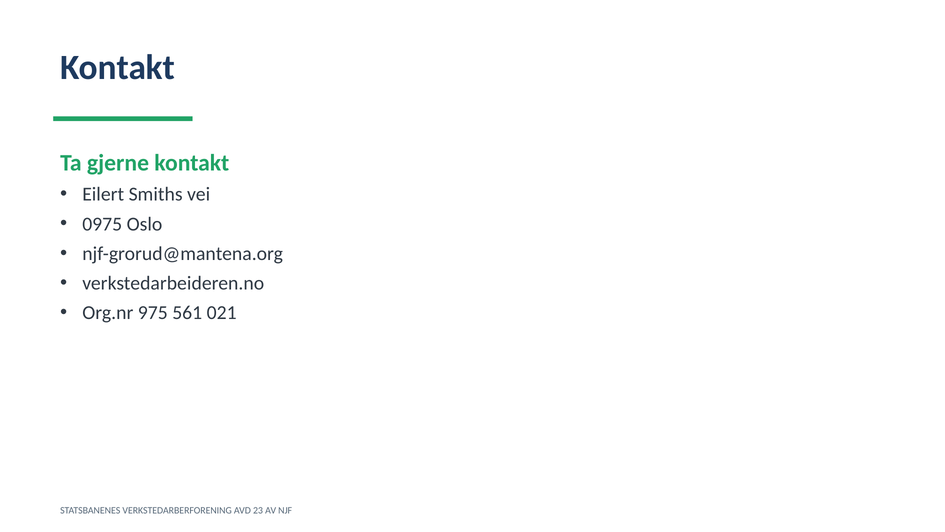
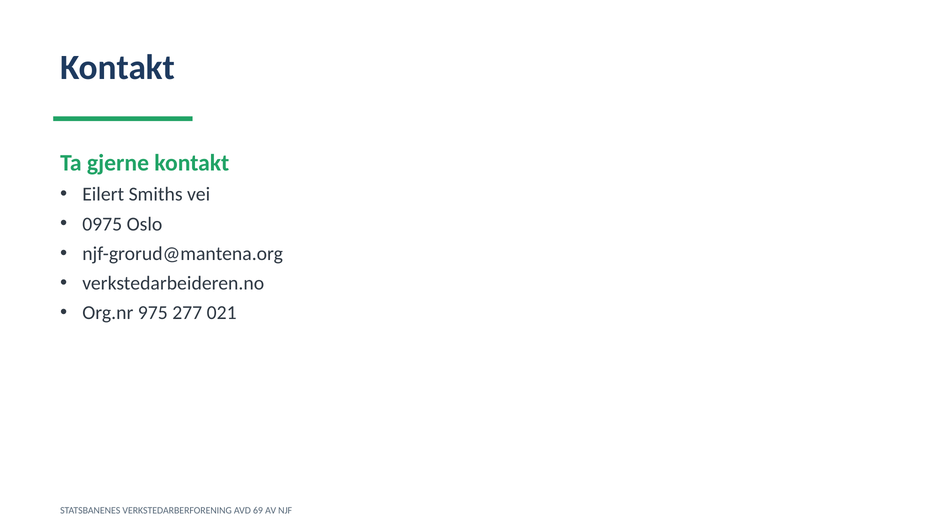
561: 561 -> 277 (187, 313)
23: 23 -> 69 (258, 510)
